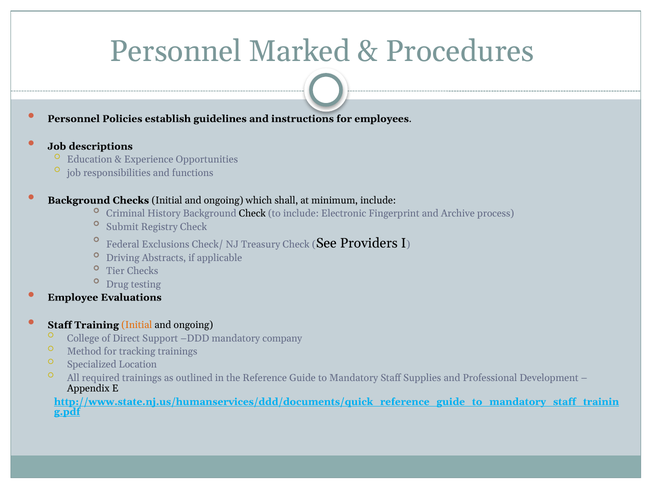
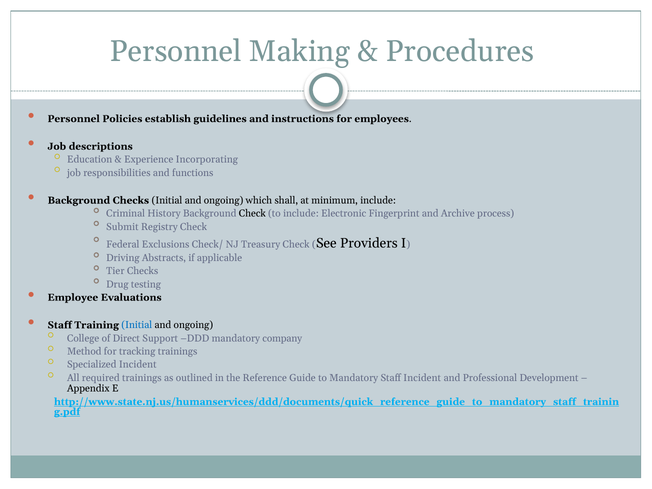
Marked: Marked -> Making (299, 51)
Opportunities: Opportunities -> Incorporating (207, 160)
Initial colour: orange -> blue (137, 325)
Specialized Location: Location -> Incident (138, 365)
Staff Supplies: Supplies -> Incident (422, 378)
